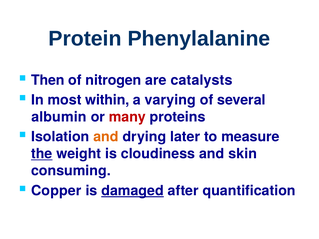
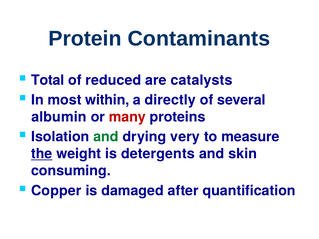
Phenylalanine: Phenylalanine -> Contaminants (199, 39)
Then: Then -> Total (48, 80)
nitrogen: nitrogen -> reduced (113, 80)
varying: varying -> directly (170, 100)
and colour: orange -> green (106, 137)
later: later -> very (185, 137)
cloudiness: cloudiness -> detergents (158, 154)
damaged underline: present -> none (133, 191)
